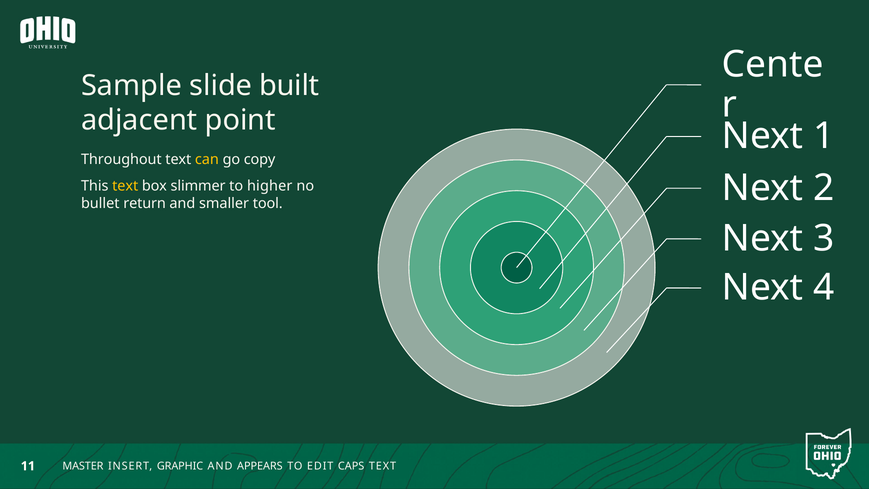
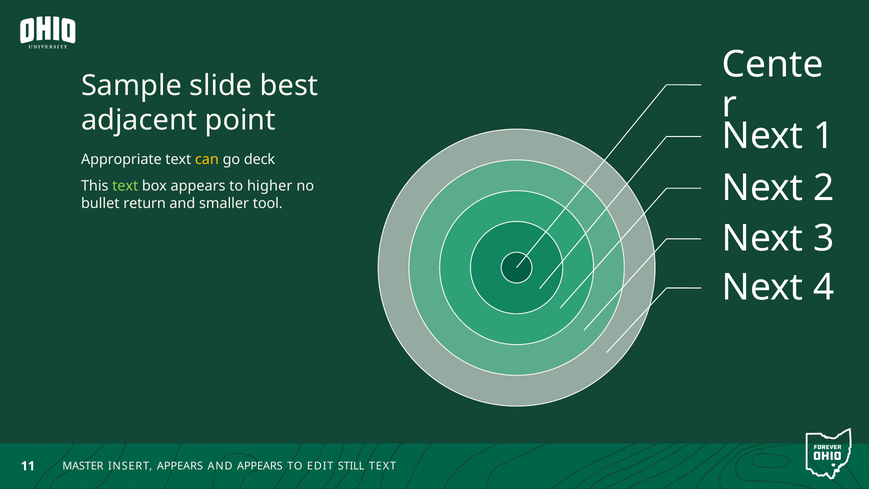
built: built -> best (289, 86)
Throughout: Throughout -> Appropriate (121, 160)
copy: copy -> deck (260, 160)
text colour: yellow -> light green (125, 186)
box slimmer: slimmer -> appears (198, 186)
INSERT GRAPHIC: GRAPHIC -> APPEARS (180, 466)
CAPS: CAPS -> STILL (351, 466)
